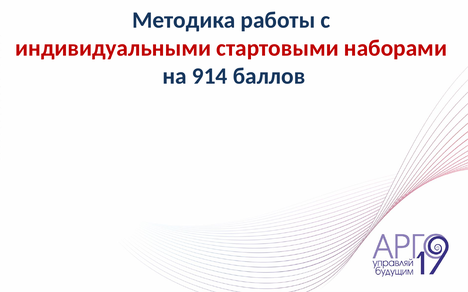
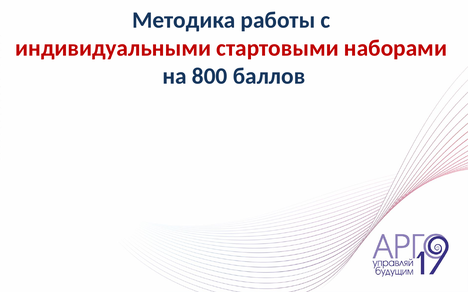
914: 914 -> 800 (210, 76)
